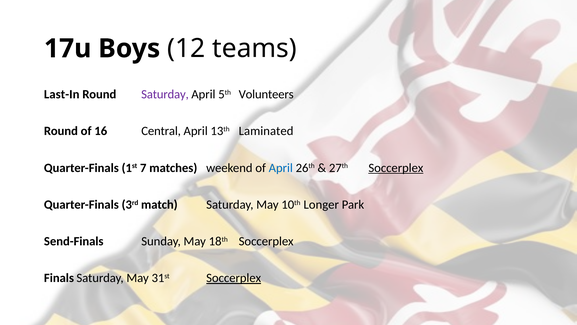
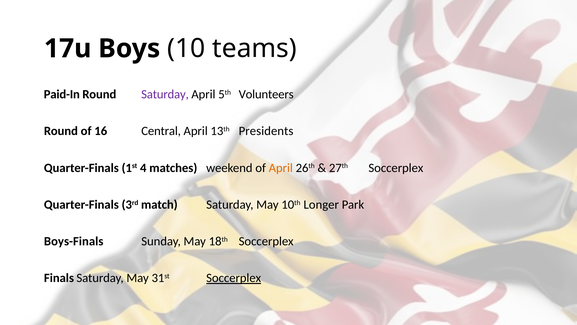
12: 12 -> 10 (186, 48)
Last-In: Last-In -> Paid-In (62, 94)
Laminated: Laminated -> Presidents (266, 131)
7: 7 -> 4 (143, 168)
April colour: blue -> orange (281, 168)
Soccerplex underline: present -> none (396, 168)
Send-Finals: Send-Finals -> Boys-Finals (74, 241)
